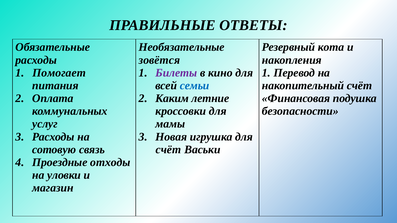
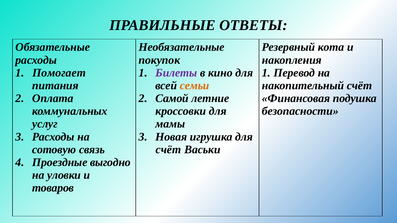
зовётся: зовётся -> покупок (159, 60)
семьи colour: blue -> orange (195, 86)
Каким: Каким -> Самой (172, 98)
отходы: отходы -> выгодно (110, 163)
магазин: магазин -> товаров (53, 188)
